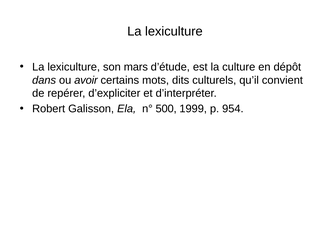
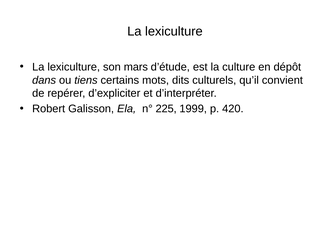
avoir: avoir -> tiens (86, 80)
500: 500 -> 225 (166, 109)
954: 954 -> 420 (233, 109)
